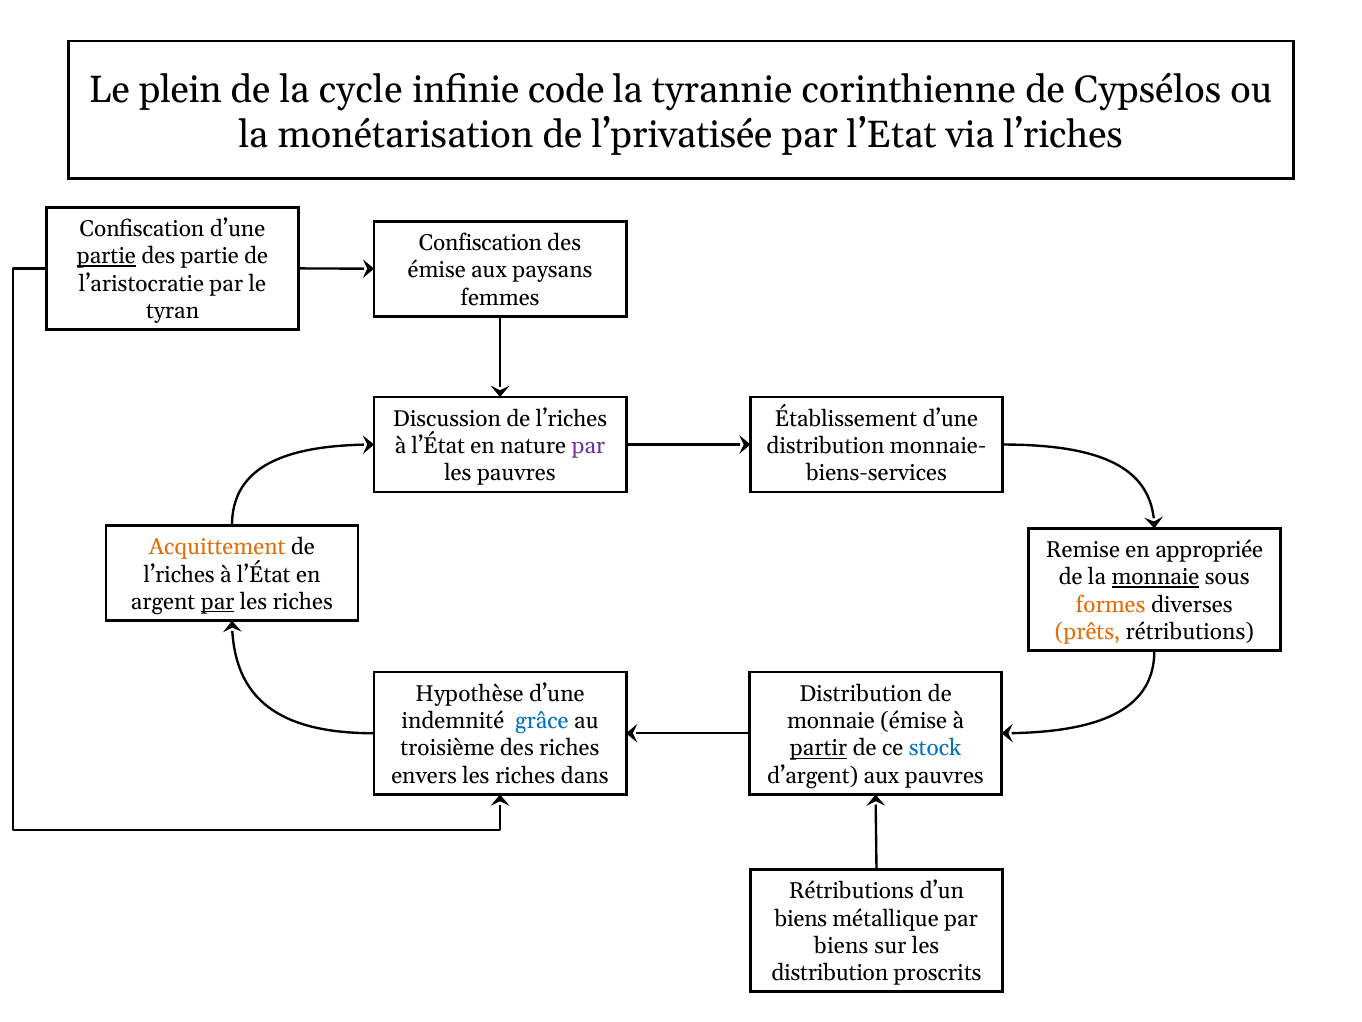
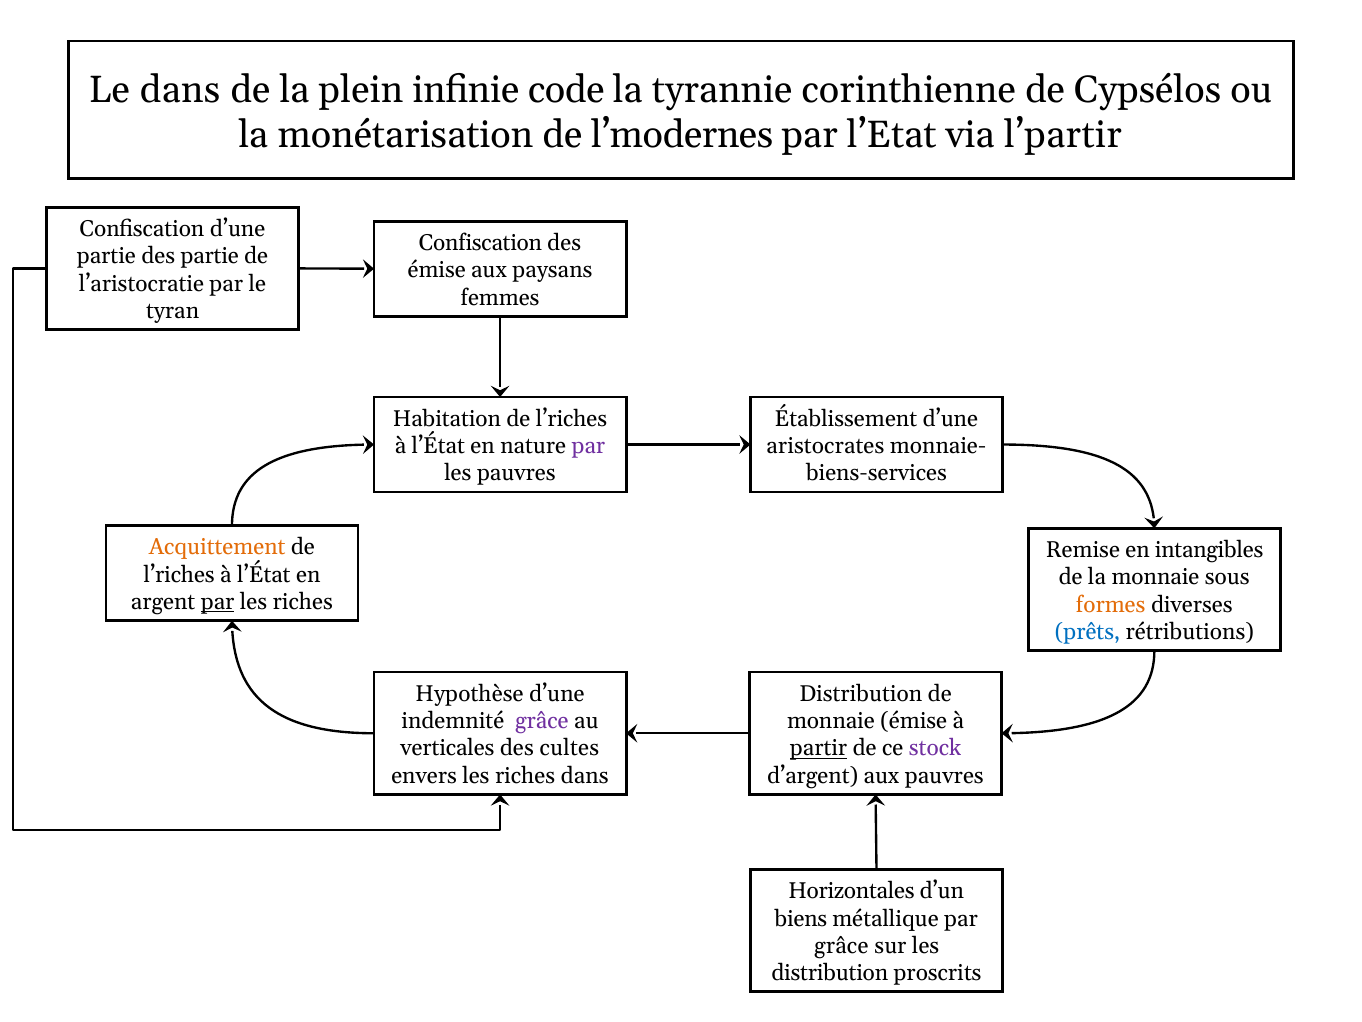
Le plein: plein -> dans (180, 89)
cycle: cycle -> plein (361, 89)
l’privatisée: l’privatisée -> l’modernes (682, 135)
via l’riches: l’riches -> l’partir (1063, 135)
partie underline: present -> none (106, 256)
Discussion: Discussion -> Habitation (447, 419)
distribution: distribution -> aristocrates (825, 446)
appropriée: appropriée -> intangibles (1209, 550)
monnaie underline: present -> none (1155, 577)
prêts colour: orange -> blue (1088, 632)
grâce colour: blue -> purple (542, 721)
troisième: troisième -> verticales (447, 748)
des riches: riches -> cultes (569, 748)
stock colour: blue -> purple (935, 748)
Rétributions: Rétributions -> Horizontales (851, 891)
biens: biens -> grâce (841, 945)
